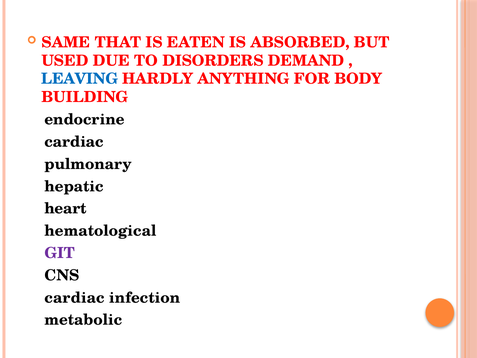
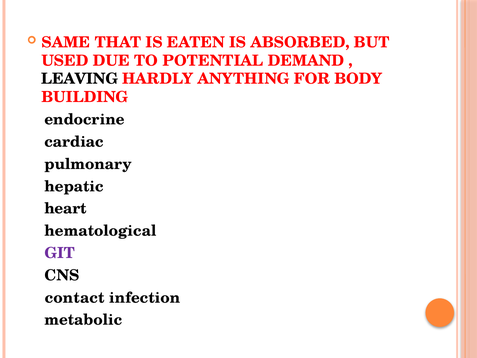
DISORDERS: DISORDERS -> POTENTIAL (213, 61)
LEAVING colour: blue -> black (80, 79)
cardiac: cardiac -> contact (75, 297)
